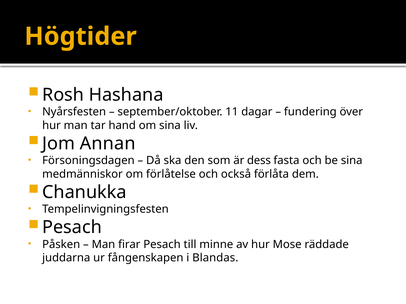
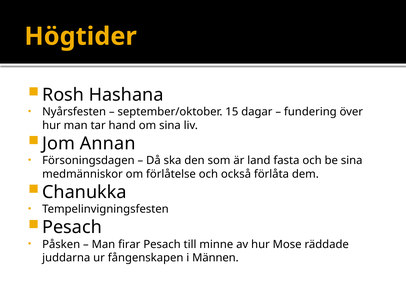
11: 11 -> 15 (232, 112)
dess: dess -> land (259, 161)
Blandas: Blandas -> Männen (215, 258)
